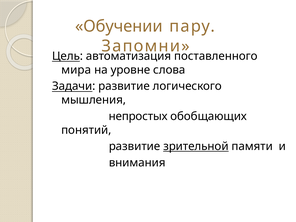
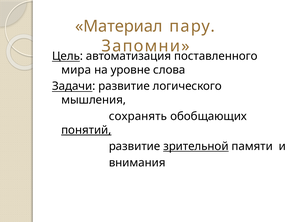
Обучении: Обучении -> Материал (119, 26)
непростых: непростых -> сохранять (138, 116)
понятий underline: none -> present (86, 130)
